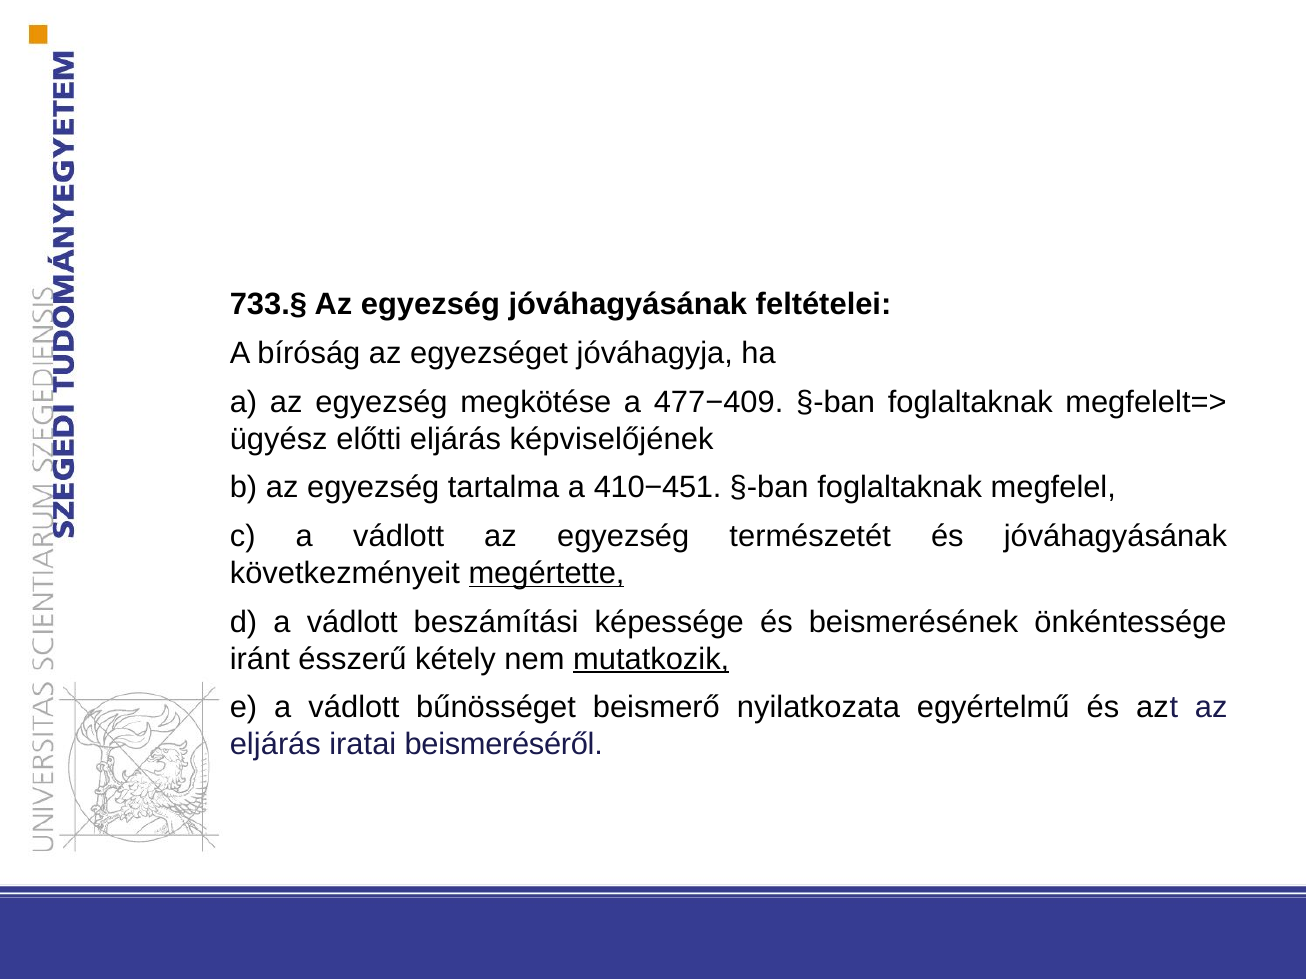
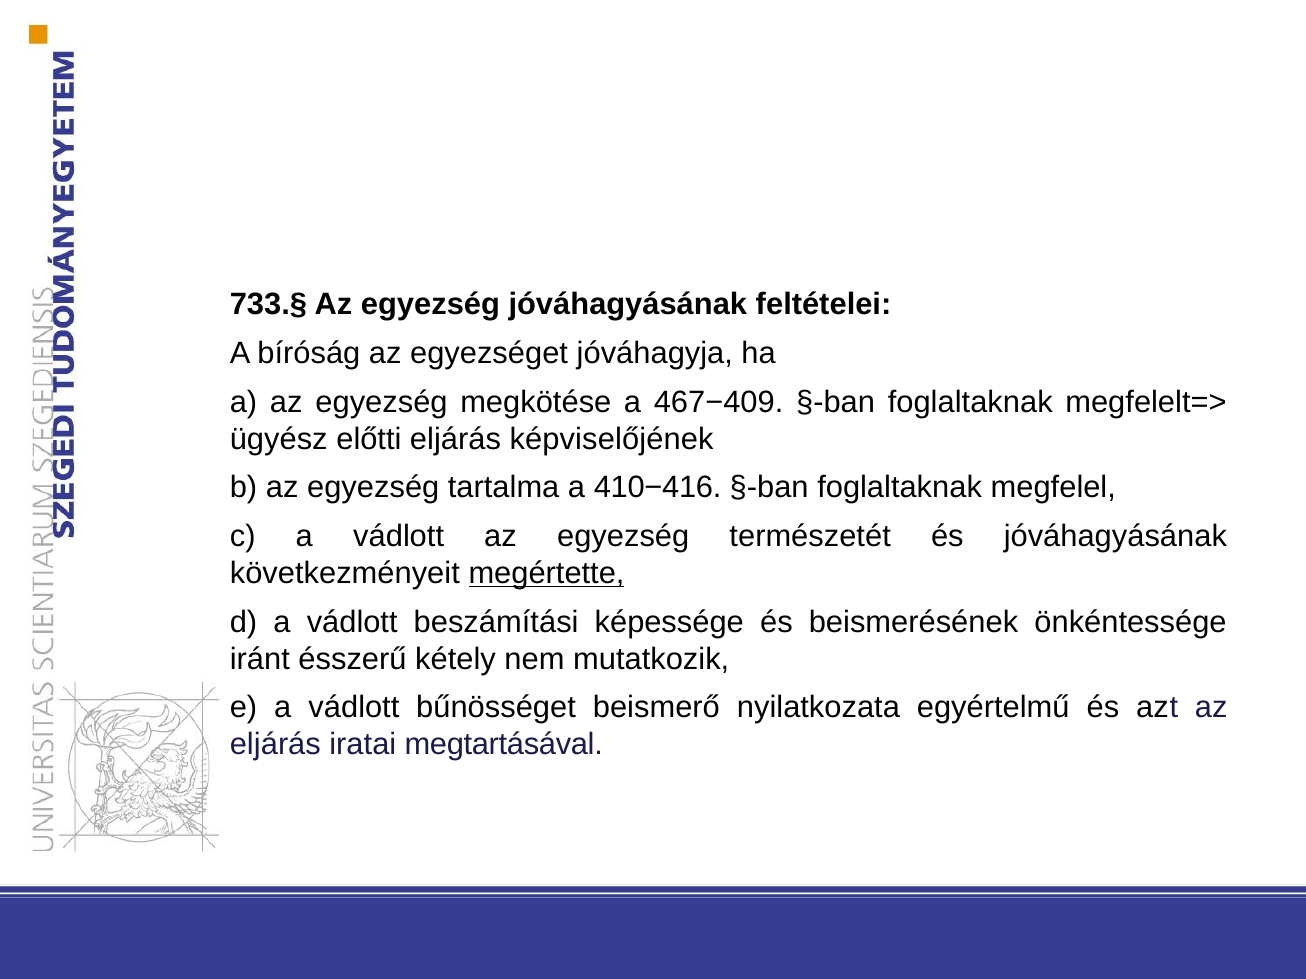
477−409: 477−409 -> 467−409 (719, 402)
410−451: 410−451 -> 410−416 (658, 488)
mutatkozik underline: present -> none (651, 659)
beismeréséről: beismeréséről -> megtartásával (504, 745)
